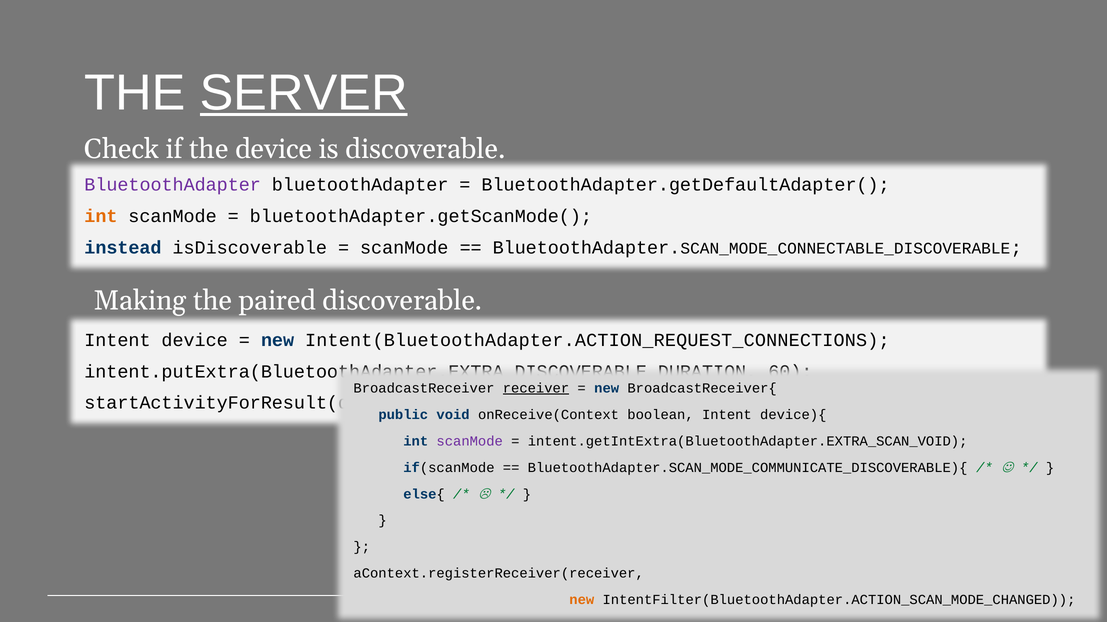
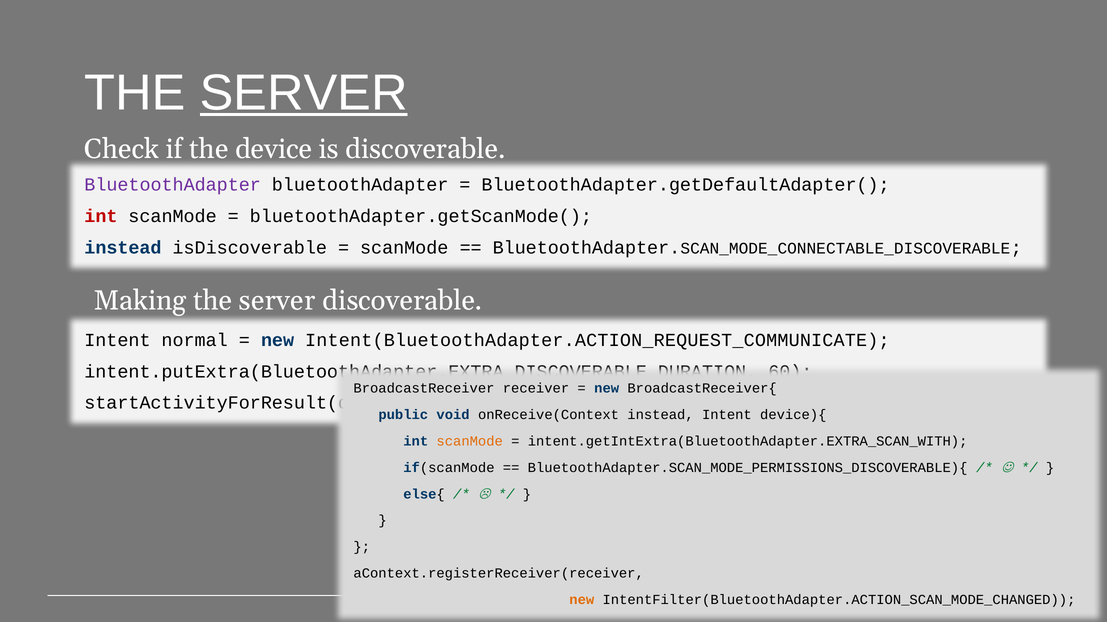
int colour: orange -> red (101, 217)
Making the paired: paired -> server (277, 301)
Intent device: device -> normal (195, 340)
Intent(BluetoothAdapter.ACTION_REQUEST_CONNECTIONS: Intent(BluetoothAdapter.ACTION_REQUEST_CONNECTIONS -> Intent(BluetoothAdapter.ACTION_REQUEST_COMMUNICATE (597, 340)
receiver underline: present -> none (536, 389)
onReceive(Context boolean: boolean -> instead (661, 415)
scanMode colour: purple -> orange (470, 442)
intent.getIntExtra(BluetoothAdapter.EXTRA_SCAN_VOID: intent.getIntExtra(BluetoothAdapter.EXTRA_SCAN_VOID -> intent.getIntExtra(BluetoothAdapter.EXTRA_SCAN_WITH (748, 442)
BluetoothAdapter.SCAN_MODE_COMMUNICATE_DISCOVERABLE){: BluetoothAdapter.SCAN_MODE_COMMUNICATE_DISCOVERABLE){ -> BluetoothAdapter.SCAN_MODE_PERMISSIONS_DISCOVERABLE){ (748, 468)
